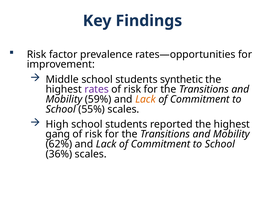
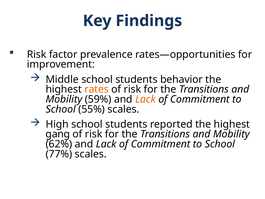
synthetic: synthetic -> behavior (181, 79)
rates colour: purple -> orange (97, 89)
36%: 36% -> 77% (59, 154)
